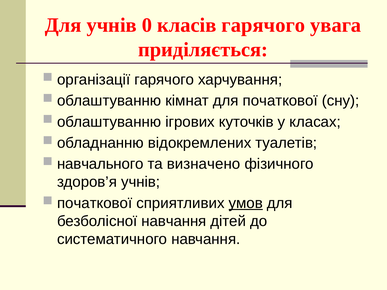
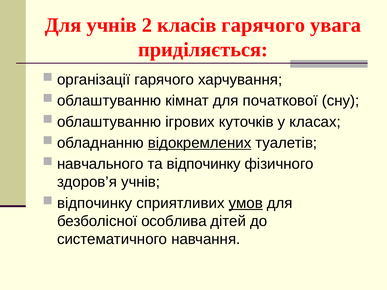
0: 0 -> 2 (147, 25)
відокремлених underline: none -> present (200, 143)
та визначено: визначено -> відпочинку (204, 164)
початкової: початкової -> відпочинку (95, 203)
безболісної навчання: навчання -> особлива (174, 221)
